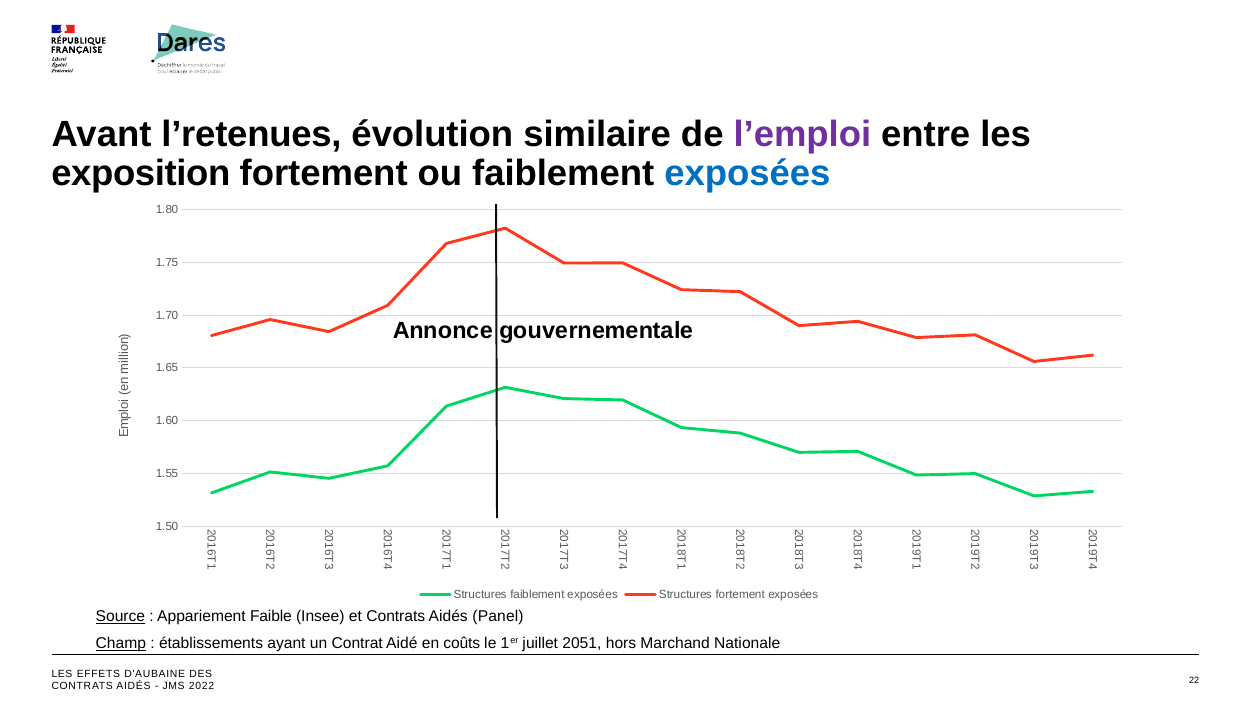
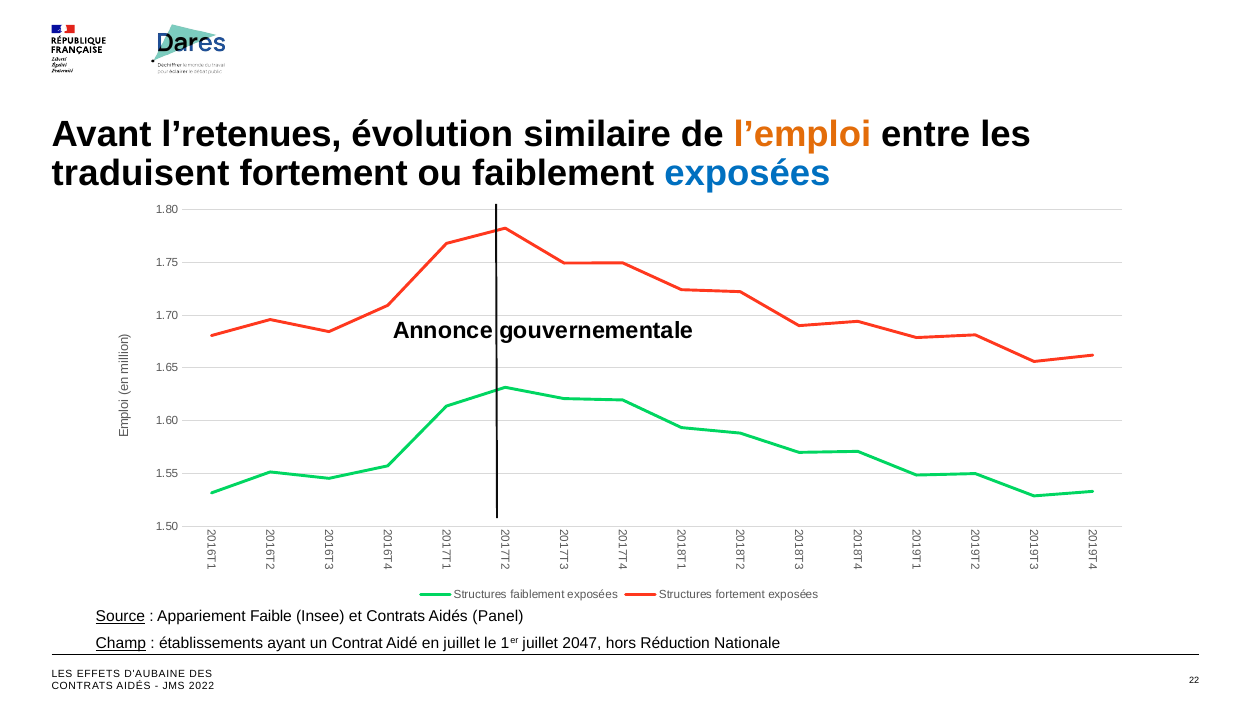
l’emploi colour: purple -> orange (802, 135)
exposition: exposition -> traduisent (141, 174)
en coûts: coûts -> juillet (462, 644)
2051: 2051 -> 2047 (582, 644)
Marchand: Marchand -> Réduction (675, 644)
